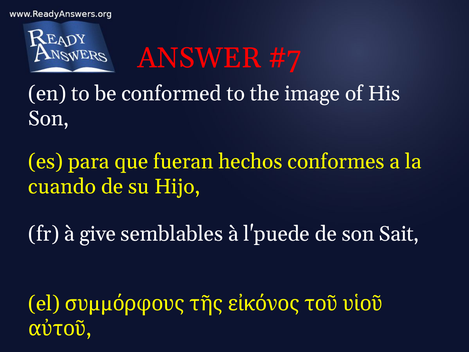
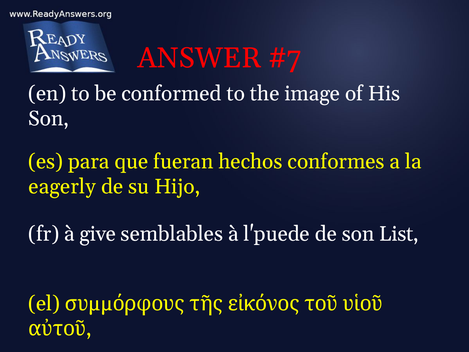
cuando: cuando -> eagerly (62, 186)
Sait: Sait -> List (399, 234)
